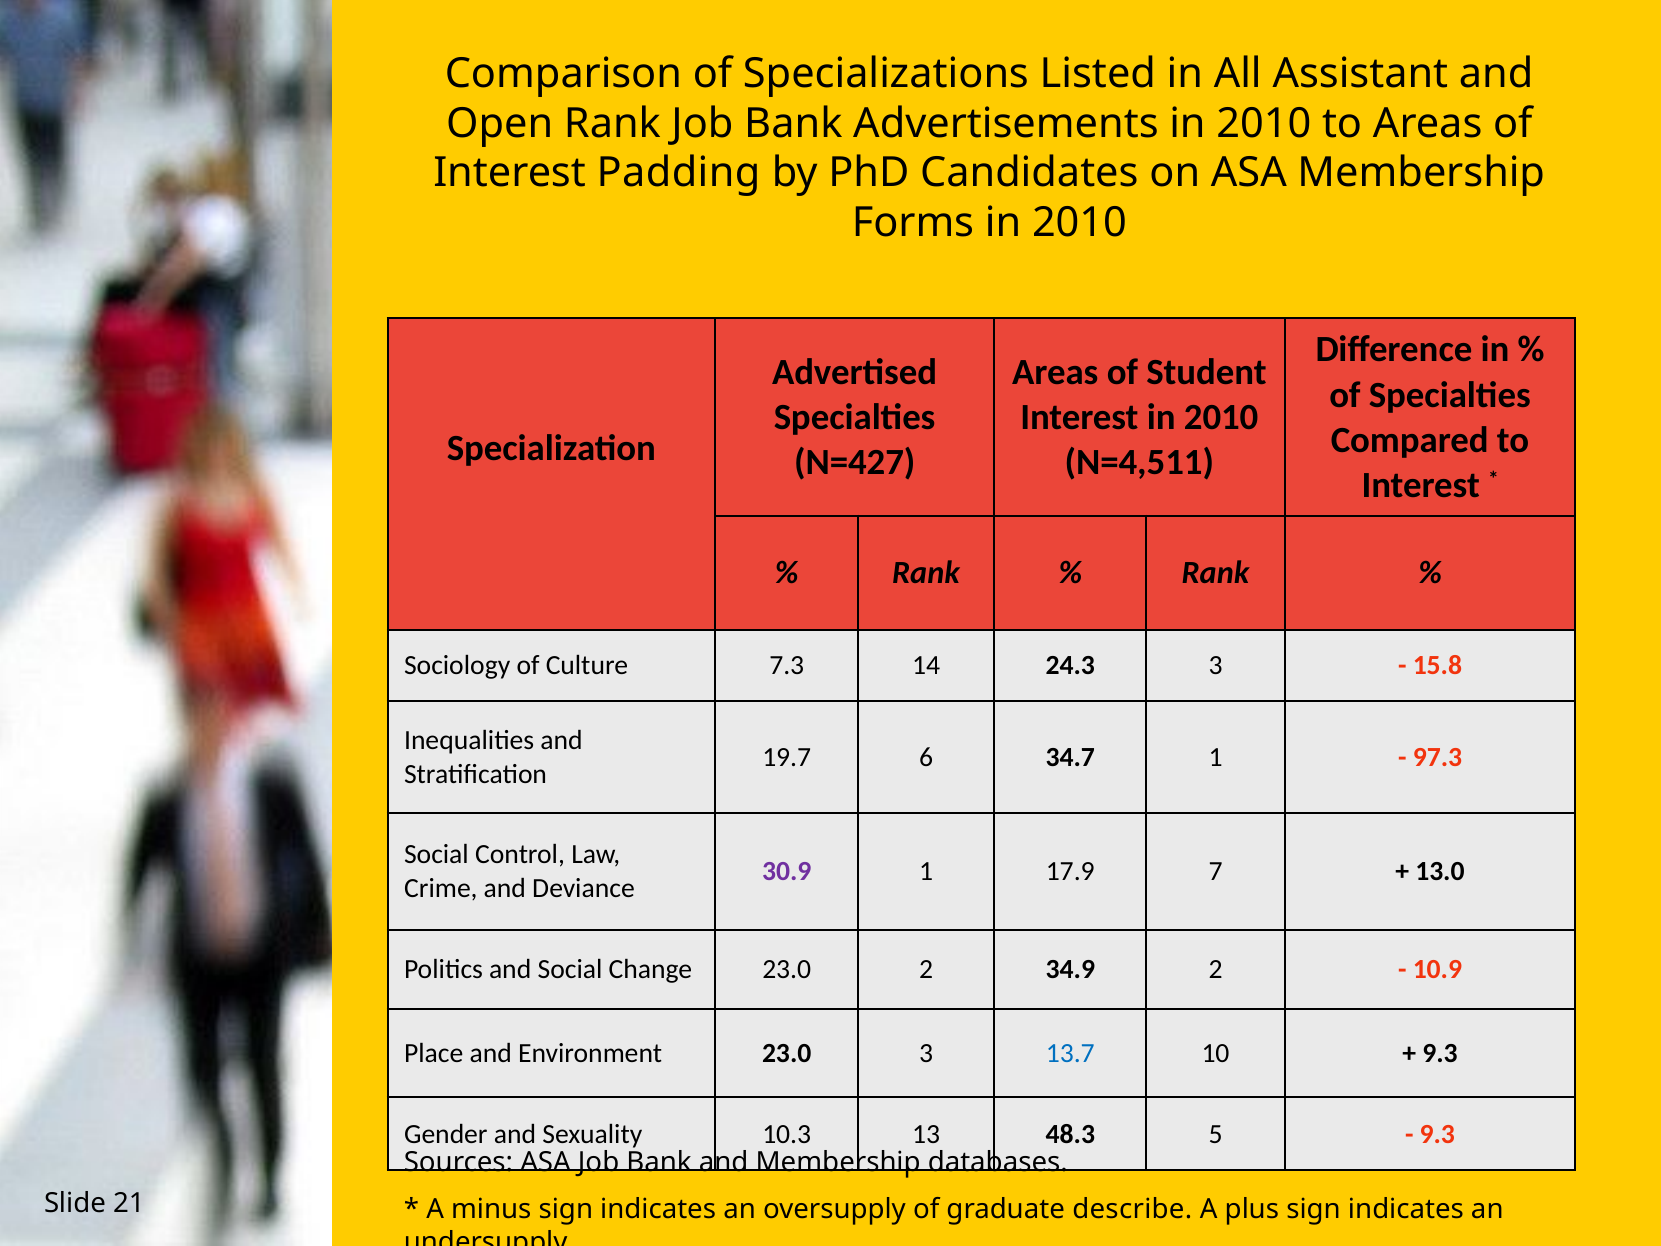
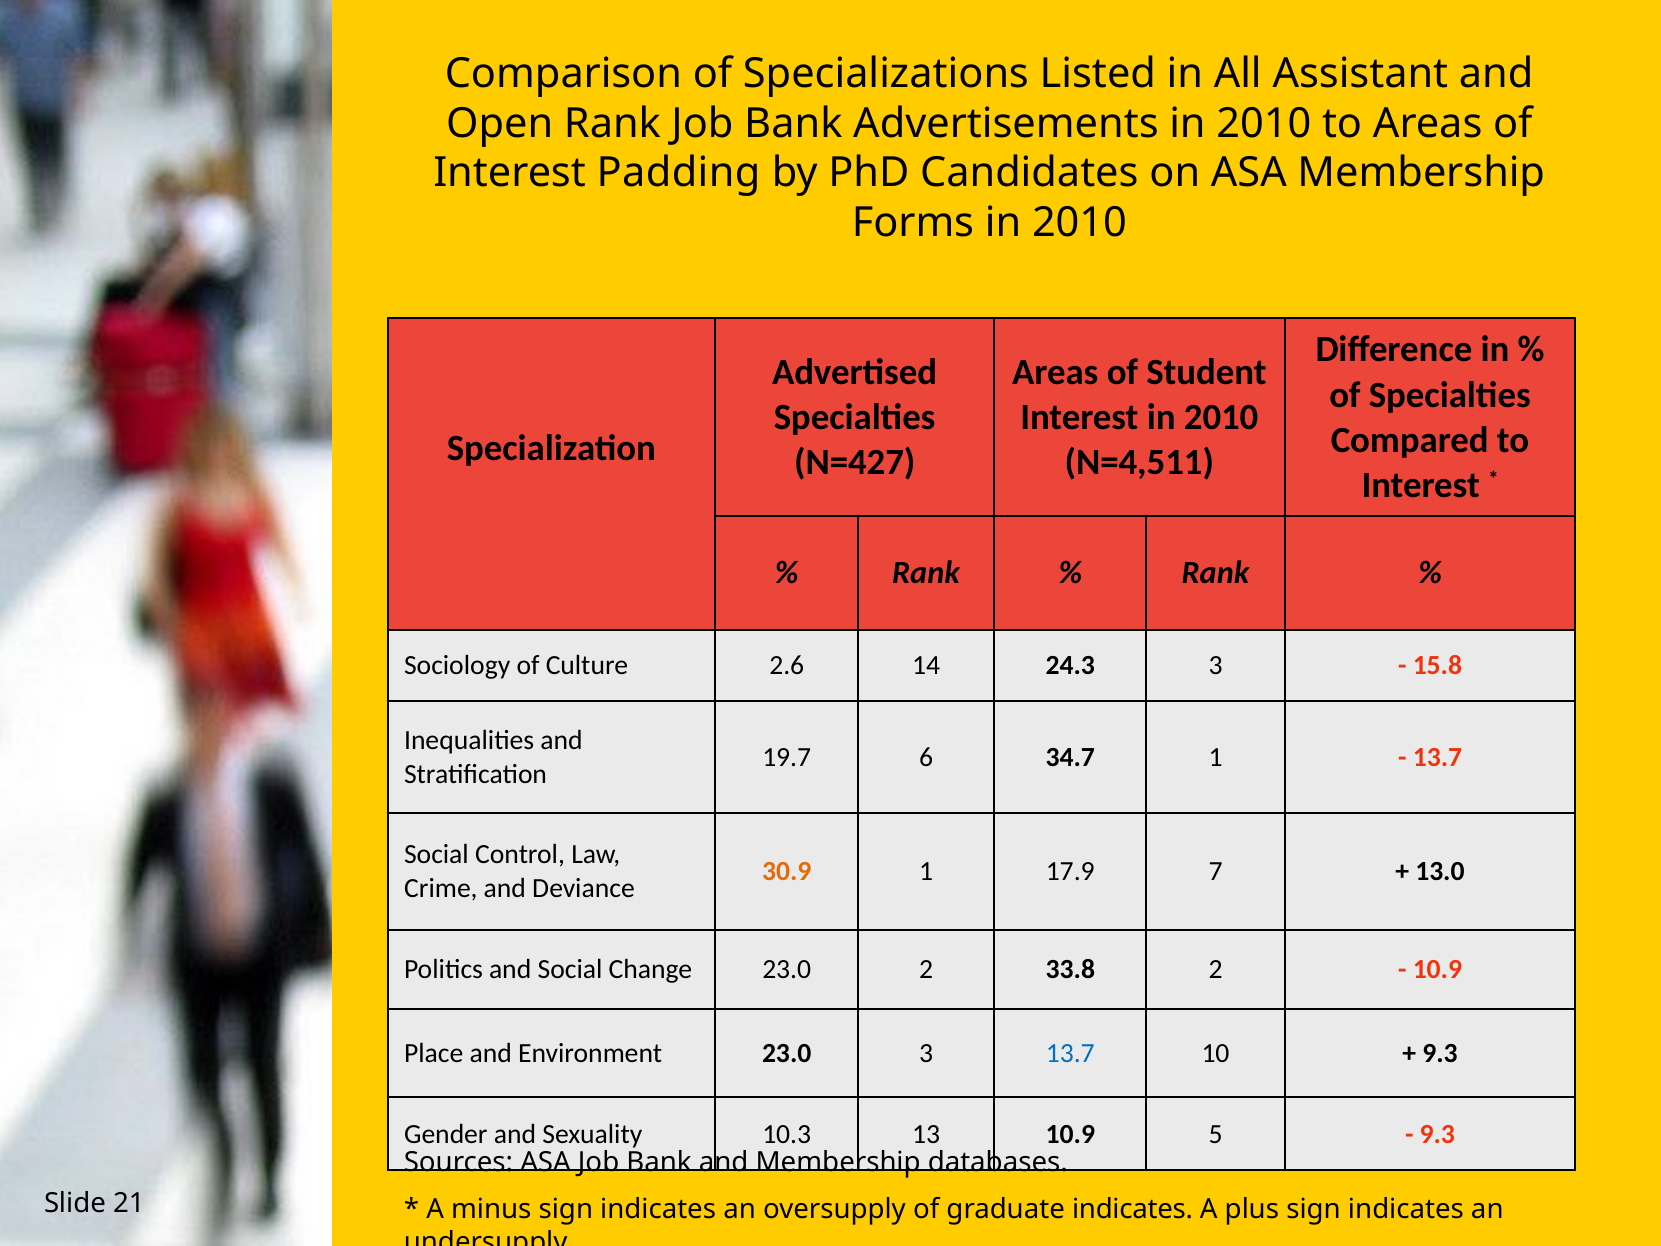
7.3: 7.3 -> 2.6 (787, 666)
97.3: 97.3 -> 13.7 (1437, 757)
30.9 colour: purple -> orange (787, 871)
34.9: 34.9 -> 33.8 (1070, 969)
13 48.3: 48.3 -> 10.9 (1070, 1134)
graduate describe: describe -> indicates (1133, 1209)
